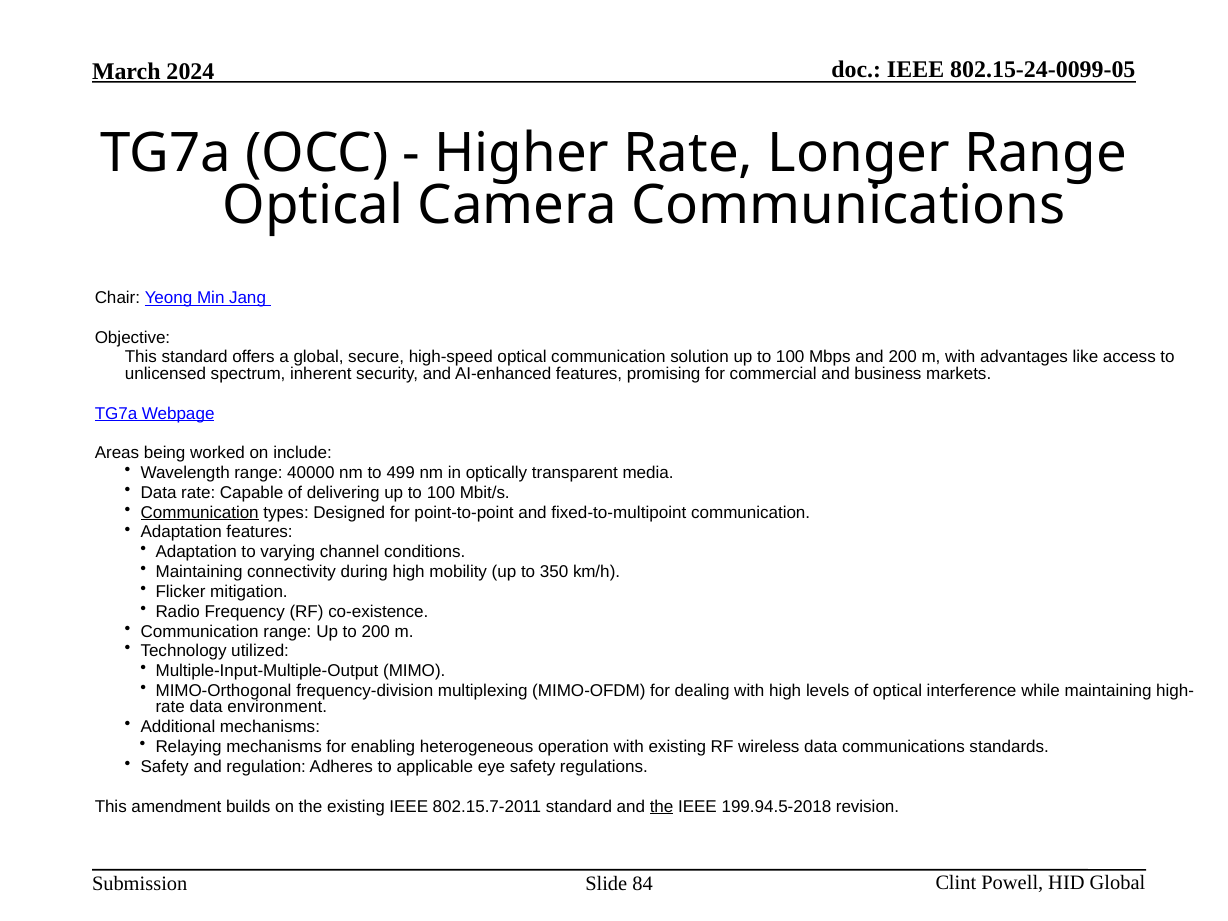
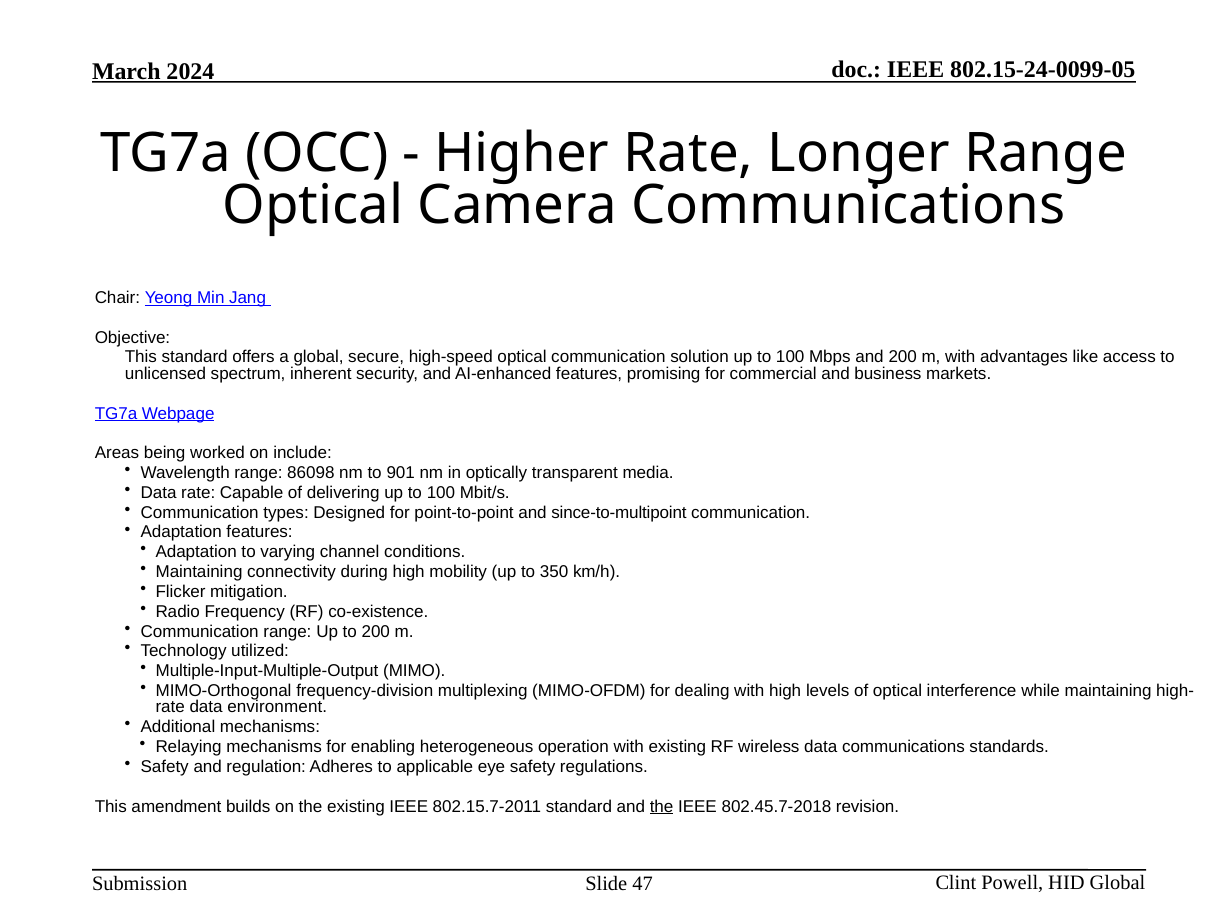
40000: 40000 -> 86098 (311, 473)
499: 499 -> 901 (401, 473)
Communication underline: present -> none (200, 512)
fixed-to-multipoint: fixed-to-multipoint -> since-to-multipoint (619, 512)
199.94.5-2018: 199.94.5-2018 -> 802.45.7-2018 (776, 806)
84: 84 -> 47 (643, 883)
